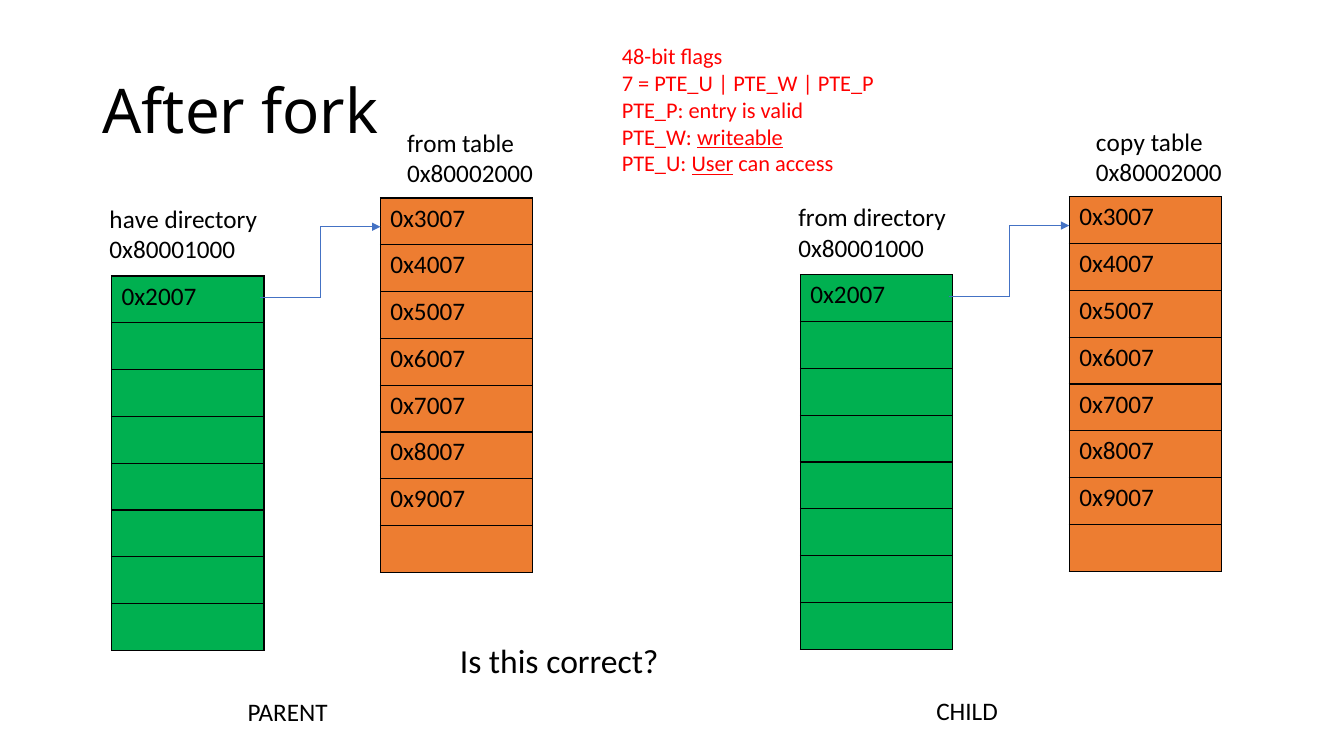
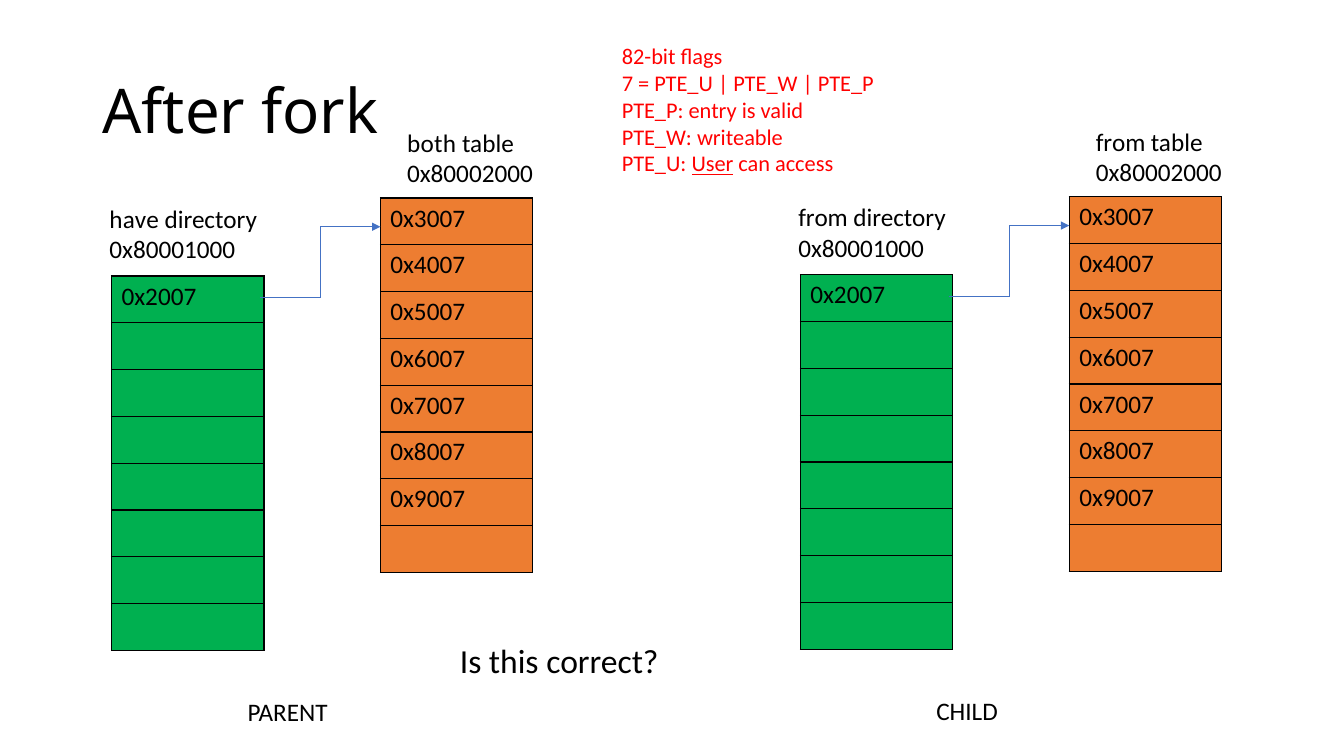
48-bit: 48-bit -> 82-bit (649, 57)
writeable underline: present -> none (740, 138)
copy: copy -> from (1121, 143)
from: from -> both (432, 144)
